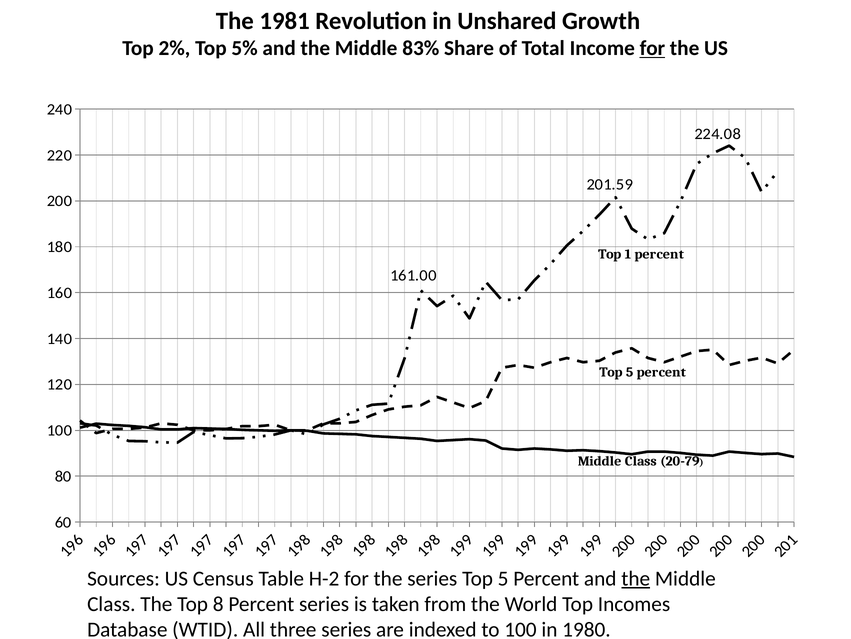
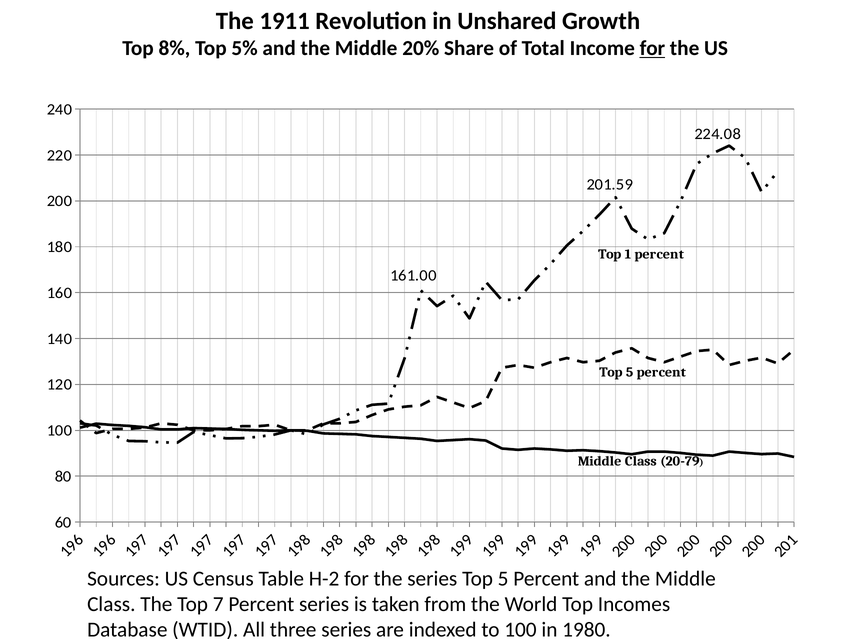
1981: 1981 -> 1911 (285, 21)
2%: 2% -> 8% (174, 48)
83%: 83% -> 20% (421, 48)
the underline: present -> none (636, 578)
8: 8 -> 7 (218, 603)
